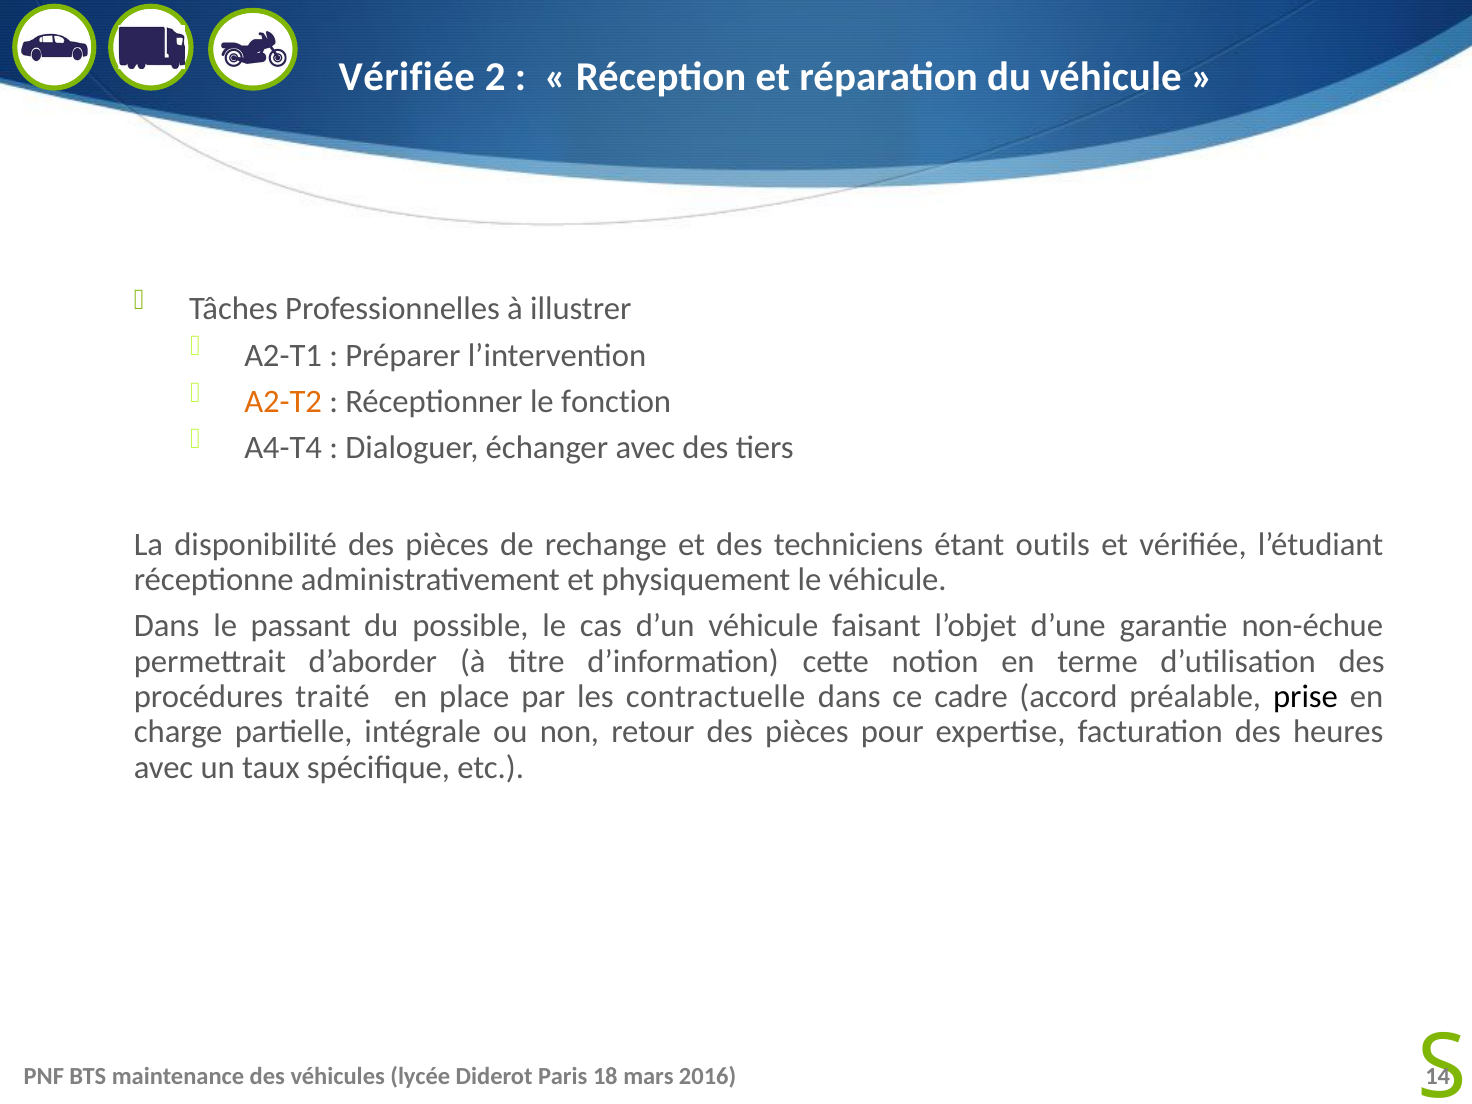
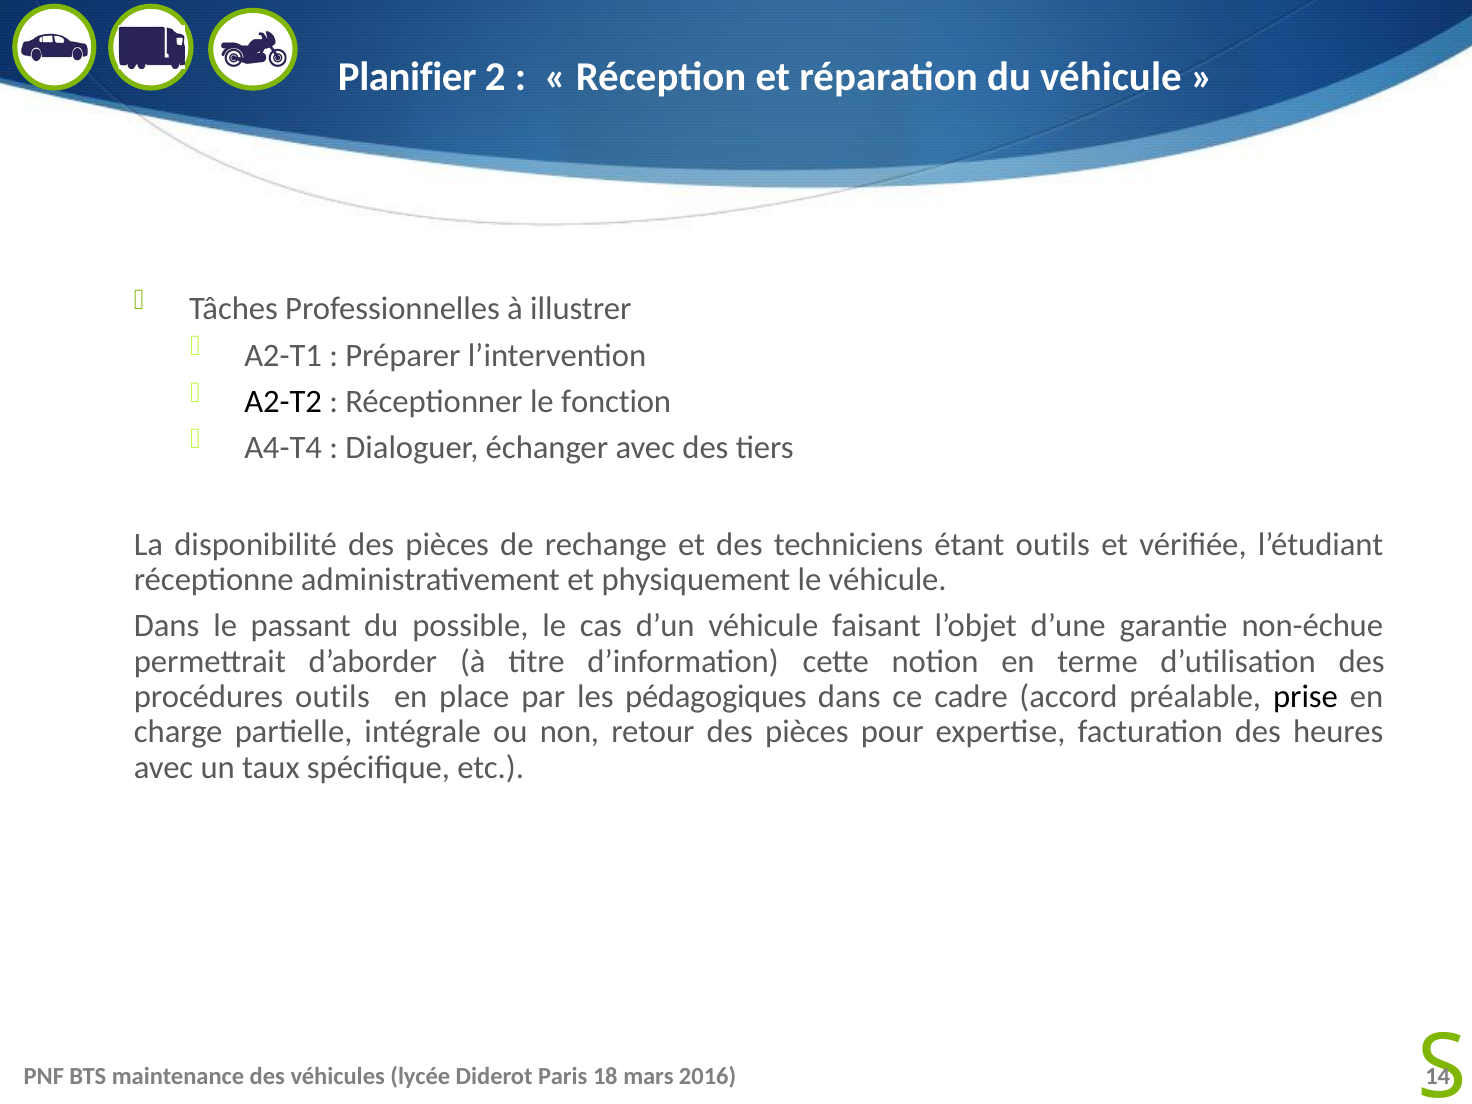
Vérifiée: Vérifiée -> Planifier (407, 77)
A2-T2 colour: orange -> black (283, 402)
procédures traité: traité -> outils (332, 697)
contractuelle: contractuelle -> pédagogiques (716, 697)
